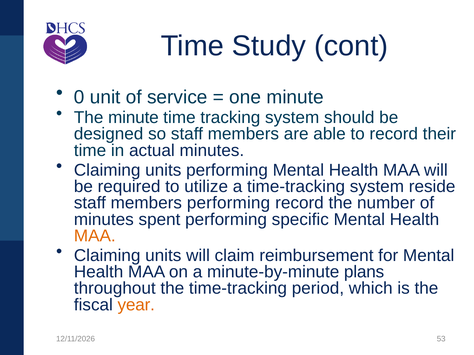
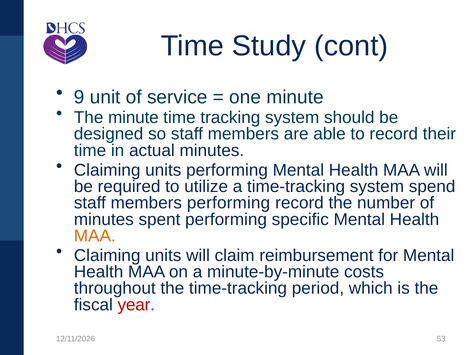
0: 0 -> 9 (79, 97)
reside: reside -> spend (432, 187)
plans: plans -> costs (364, 272)
year colour: orange -> red (136, 305)
